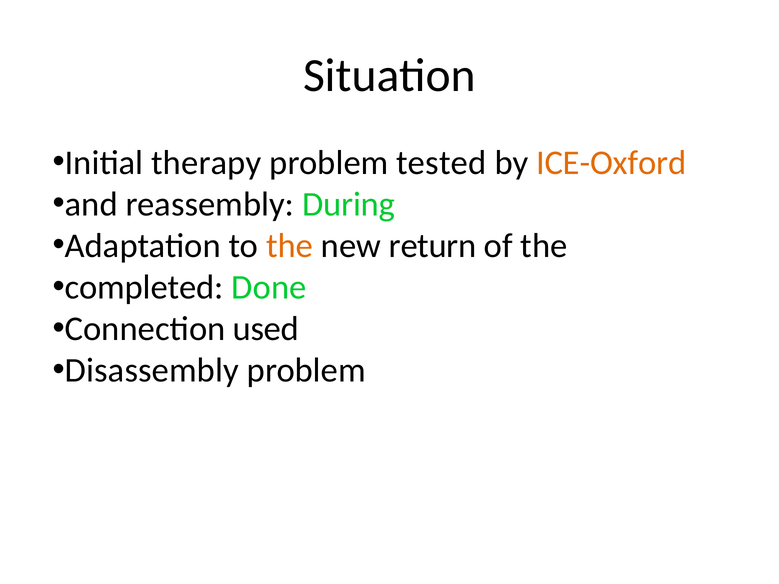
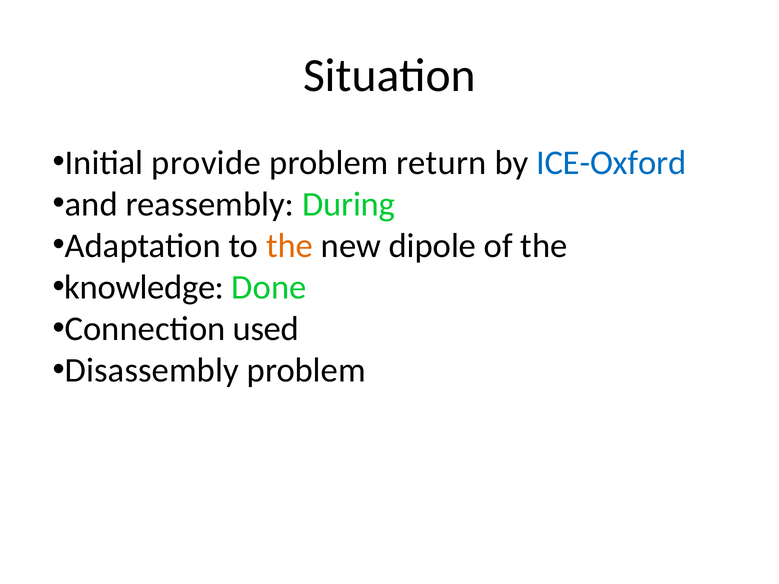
therapy: therapy -> provide (206, 163)
tested: tested -> return (441, 163)
ICE-Oxford colour: orange -> blue (611, 163)
return: return -> dipole (432, 246)
completed: completed -> knowledge (144, 288)
